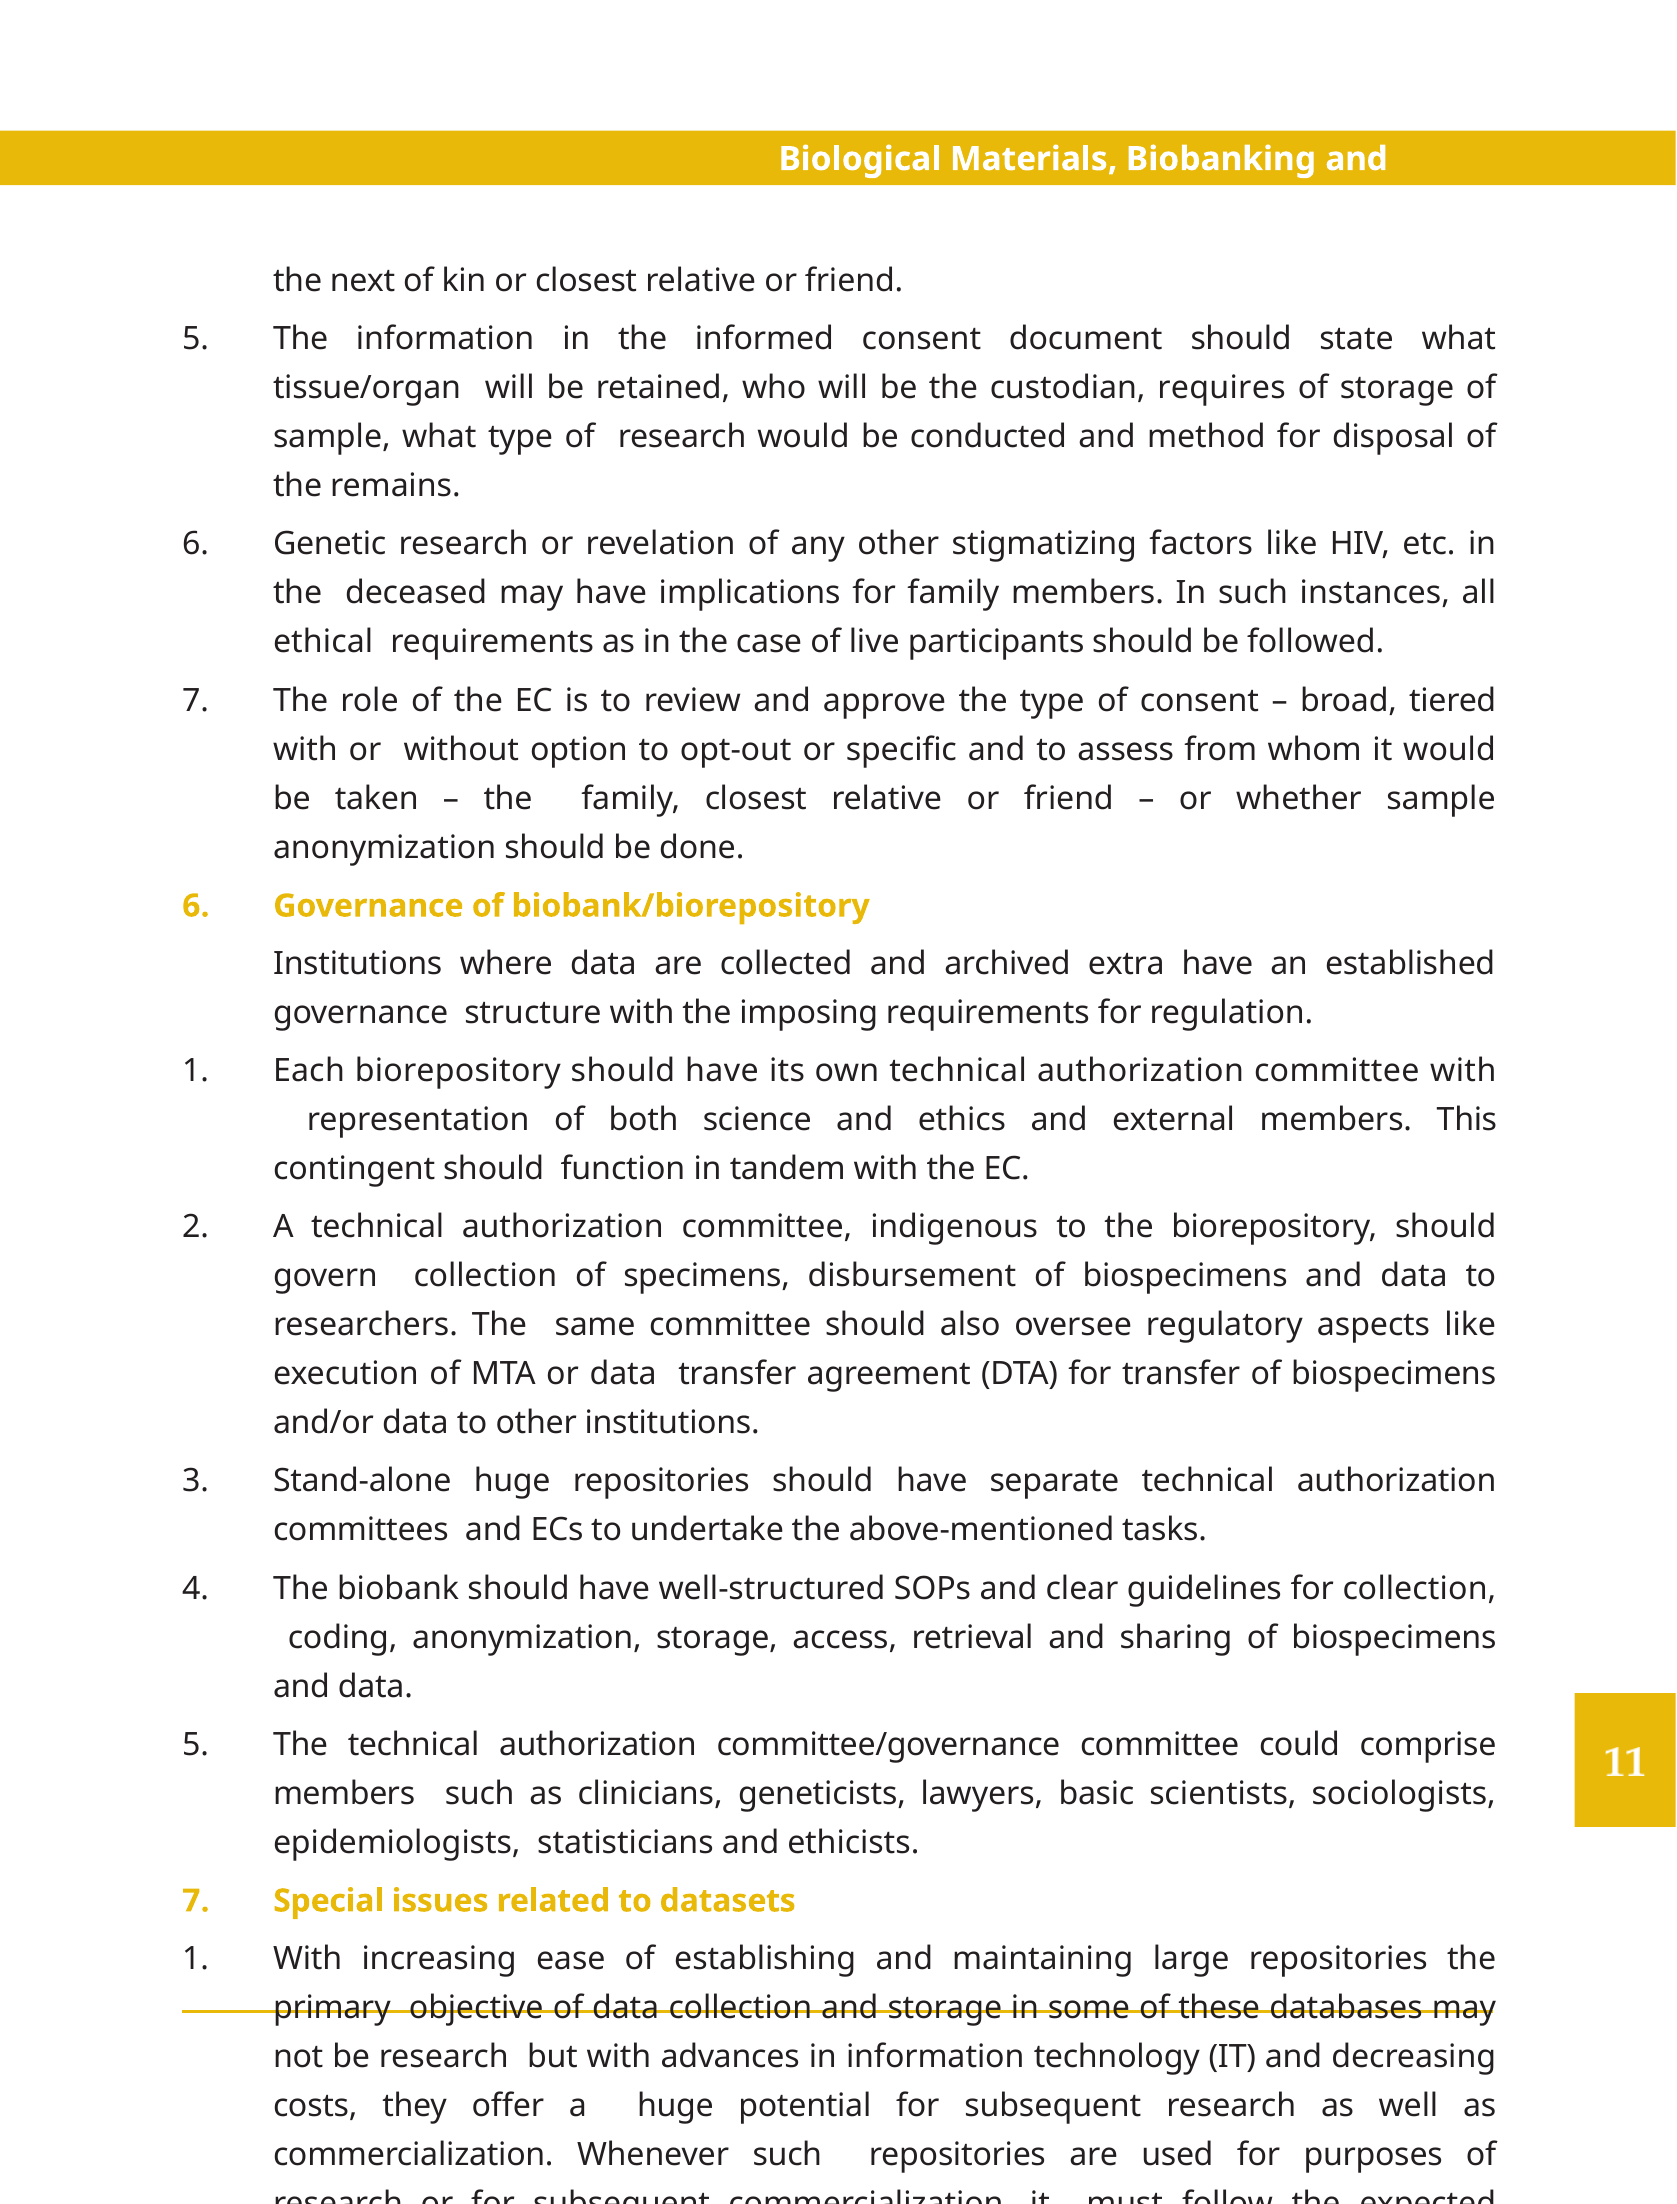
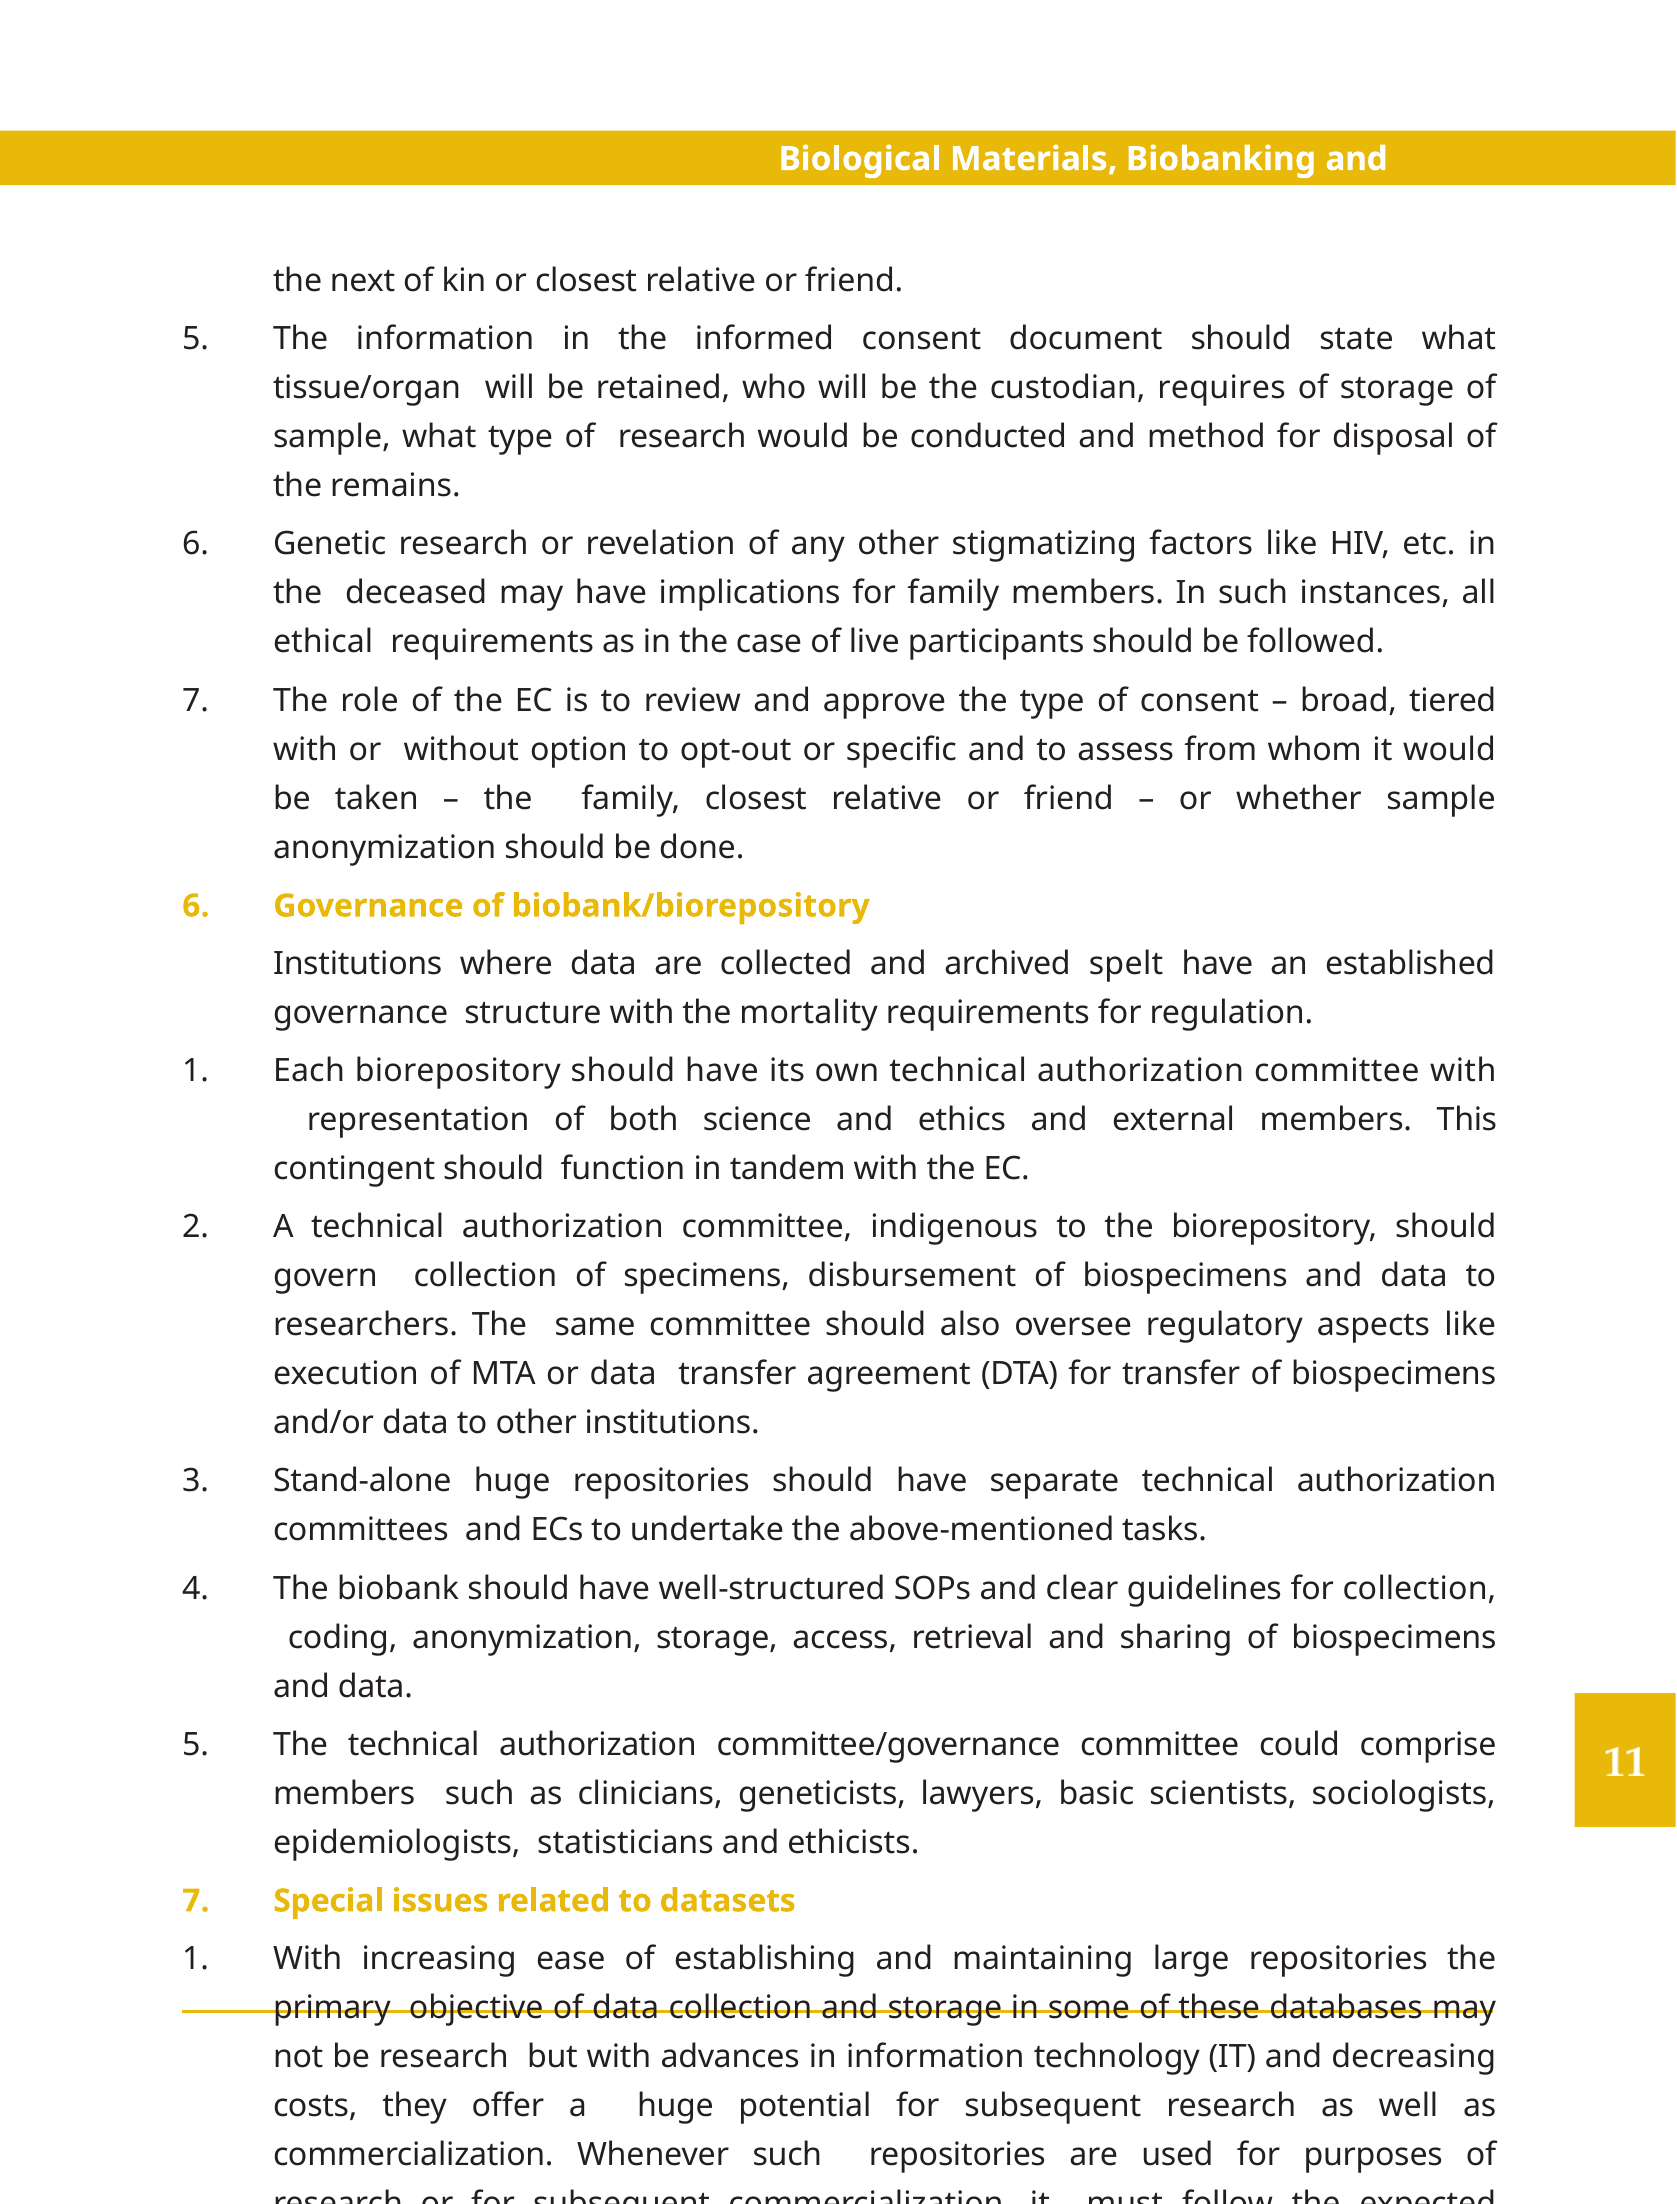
extra: extra -> spelt (1126, 964)
imposing: imposing -> mortality (809, 1013)
